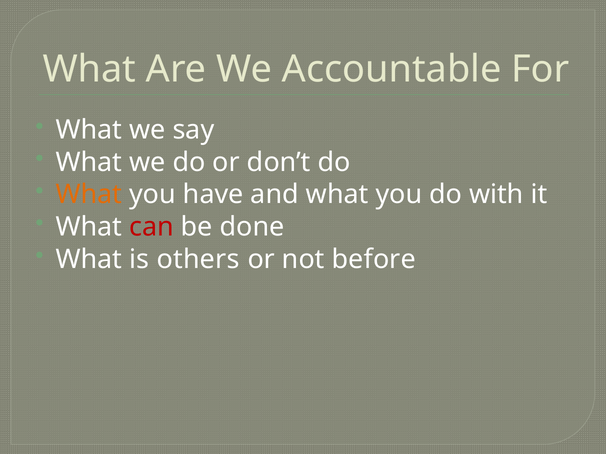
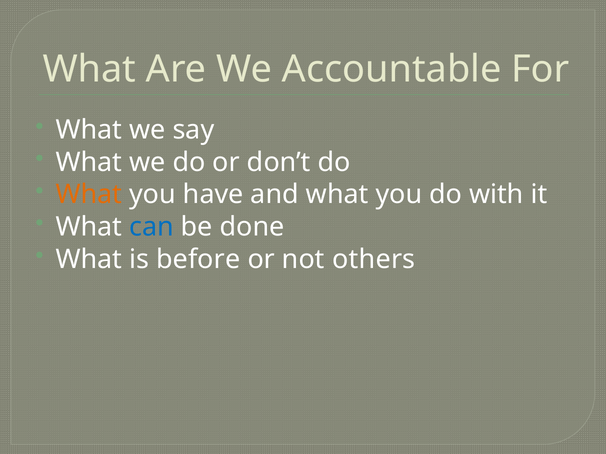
can colour: red -> blue (152, 227)
others: others -> before (198, 259)
before: before -> others (374, 259)
